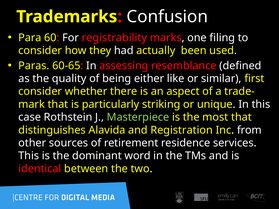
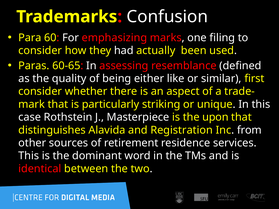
registrability: registrability -> emphasizing (114, 38)
Masterpiece colour: light green -> white (138, 117)
most: most -> upon (215, 117)
